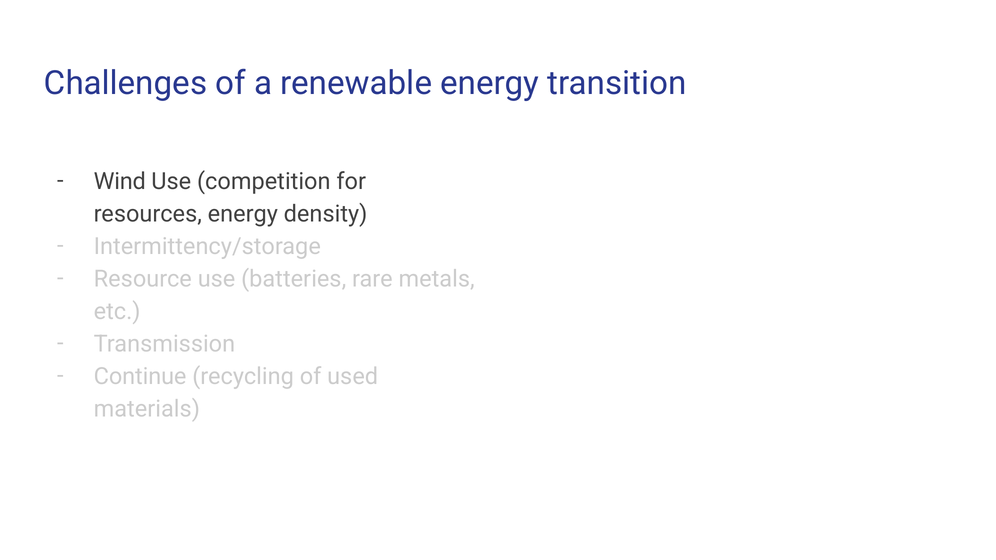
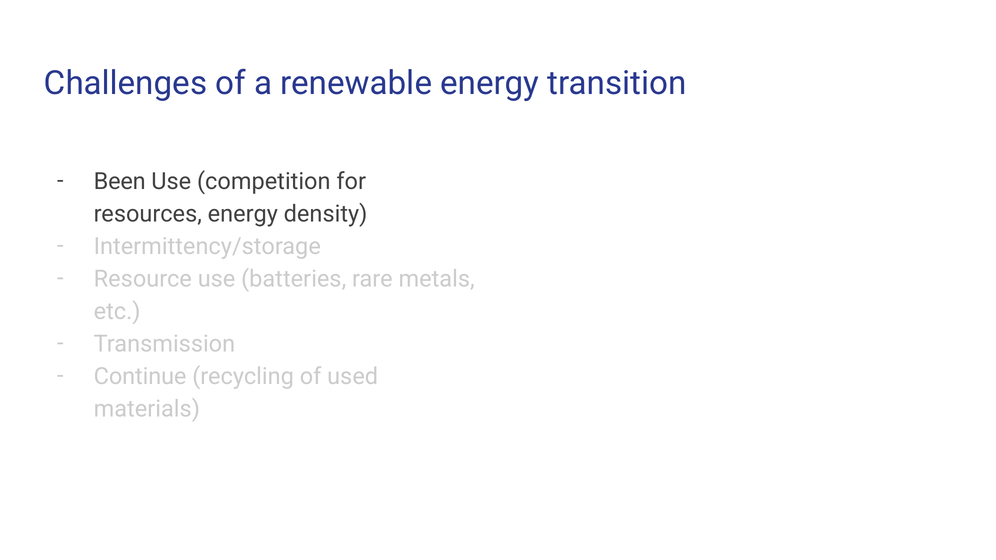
Wind: Wind -> Been (120, 182)
